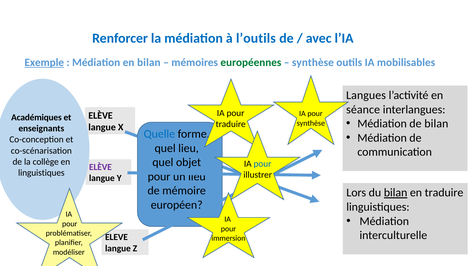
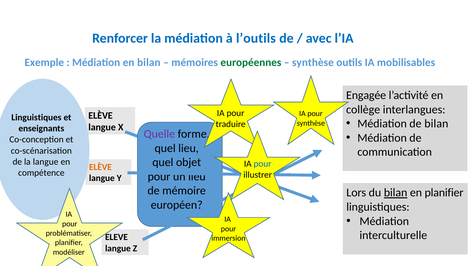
Exemple underline: present -> none (44, 62)
Langues: Langues -> Engagée (366, 95)
séance: séance -> collège (363, 109)
Académiques: Académiques -> Linguistiques (36, 118)
Quelle colour: blue -> purple (159, 134)
la collège: collège -> langue (46, 162)
ELÈVE colour: purple -> orange (100, 167)
linguistiques: linguistiques -> compétence (41, 173)
en traduire: traduire -> planifier (444, 193)
